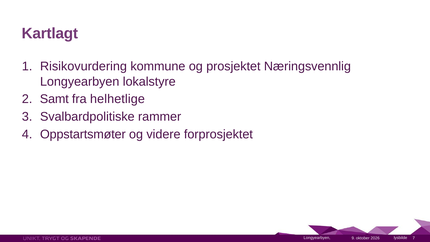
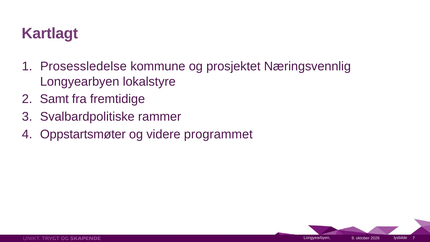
Risikovurdering: Risikovurdering -> Prosessledelse (83, 66)
helhetlige: helhetlige -> fremtidige (118, 99)
forprosjektet: forprosjektet -> programmet (218, 134)
